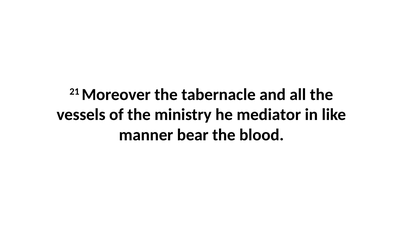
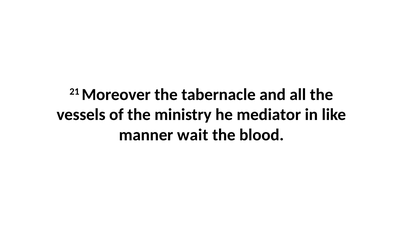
bear: bear -> wait (193, 135)
